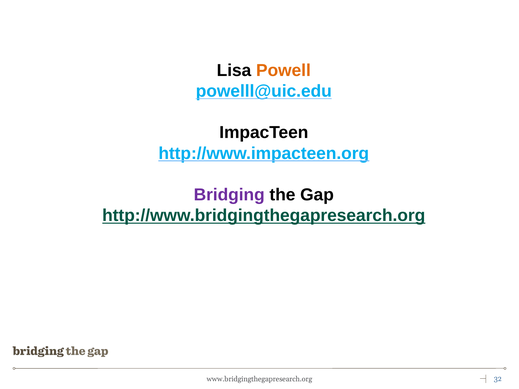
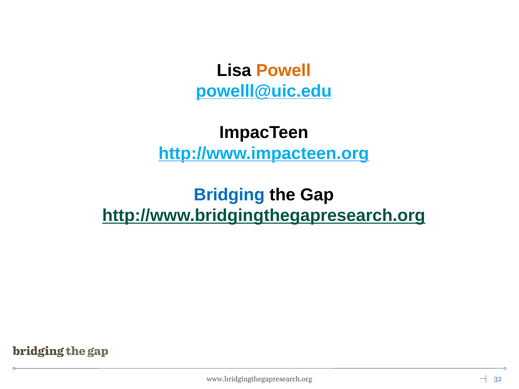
Bridging colour: purple -> blue (229, 195)
